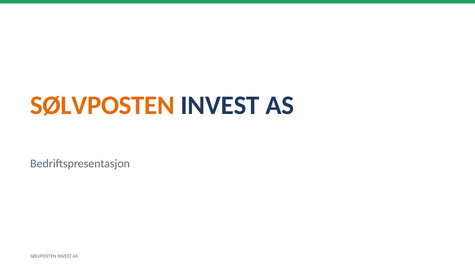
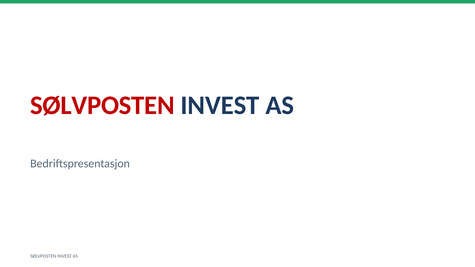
SØLVPOSTEN colour: orange -> red (102, 105)
